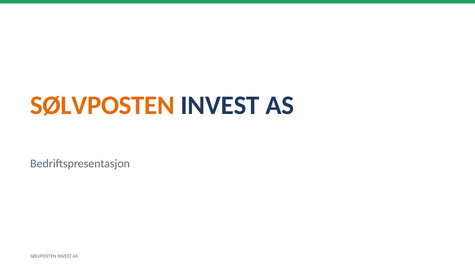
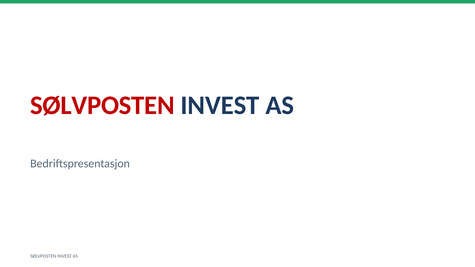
SØLVPOSTEN colour: orange -> red (102, 105)
